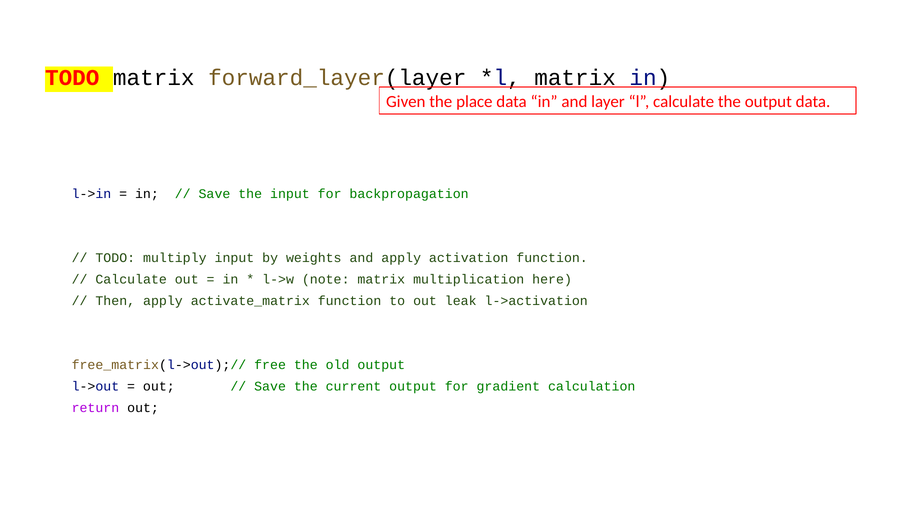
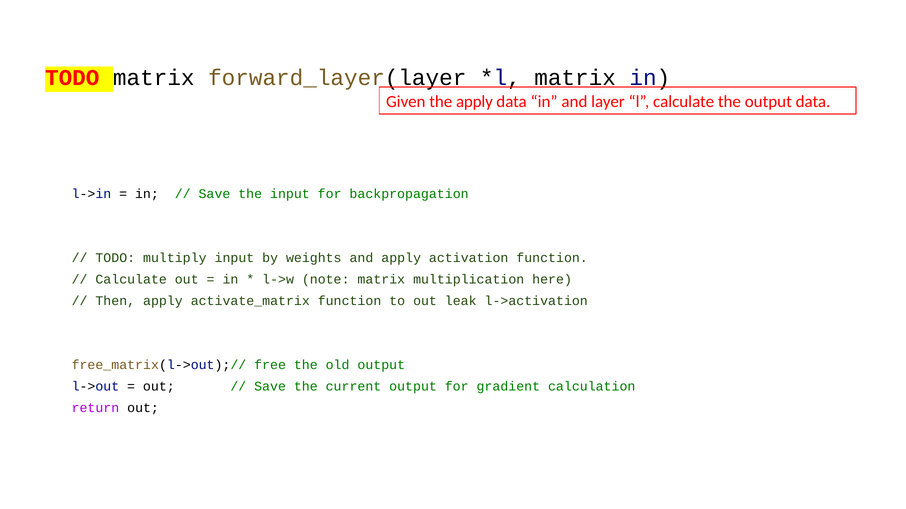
the place: place -> apply (474, 102)
